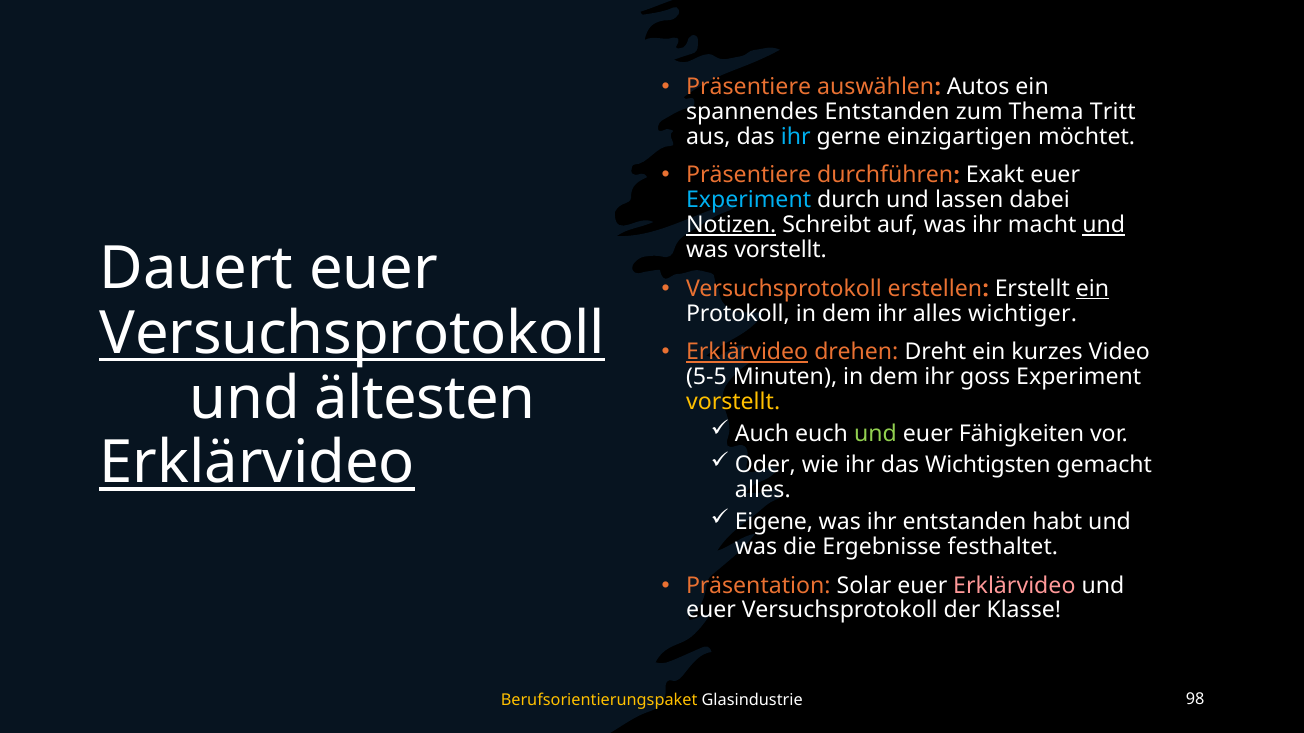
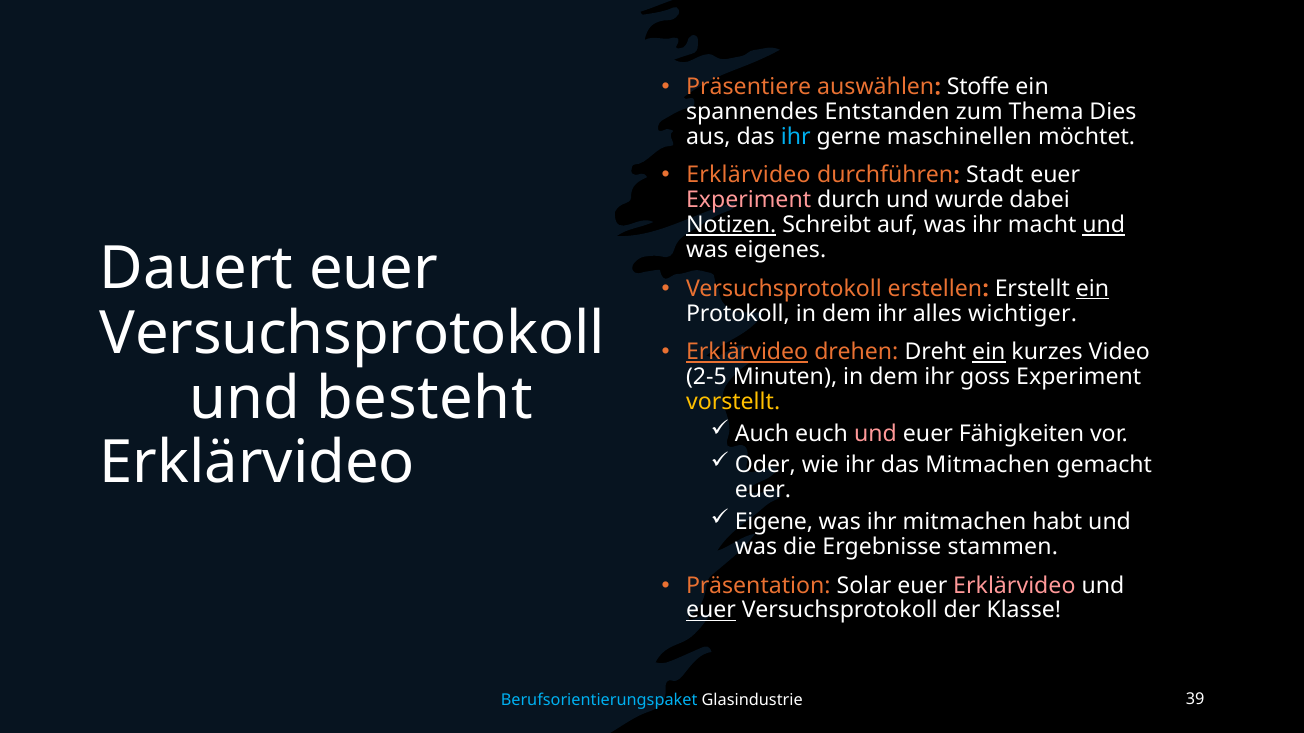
Autos: Autos -> Stoffe (978, 87)
Tritt: Tritt -> Dies (1113, 112)
einzigartigen: einzigartigen -> maschinellen (959, 137)
Präsentiere: Präsentiere -> Erklärvideo (748, 175)
Exakt: Exakt -> Stadt (995, 175)
Experiment colour: light blue -> pink (749, 200)
lassen: lassen -> wurde (969, 200)
was vorstellt: vorstellt -> eigenes (780, 250)
Versuchsprotokoll underline: present -> none (352, 334)
ein underline: none -> present (989, 352)
5-5: 5-5 -> 2-5 (706, 377)
ältesten: ältesten -> besteht (425, 399)
und colour: light green -> pink (875, 434)
Erklärvideo underline: present -> none (257, 463)
das Wichtigsten: Wichtigsten -> Mitmachen (988, 466)
alles: alles -> euer (763, 491)
ihr entstanden: entstanden -> mitmachen (965, 522)
festhaltet: festhaltet -> stammen (1003, 547)
euer underline: none -> present (711, 611)
Berufsorientierungspaket colour: yellow -> light blue (599, 700)
98: 98 -> 39 (1195, 699)
